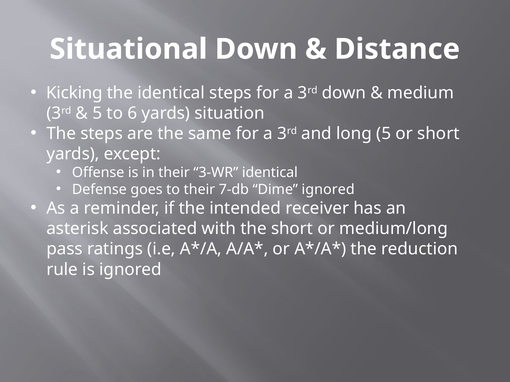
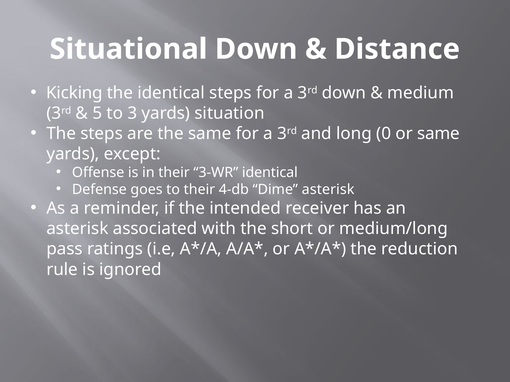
6: 6 -> 3 (132, 113)
long 5: 5 -> 0 (384, 134)
or short: short -> same (439, 134)
7-db: 7-db -> 4-db (234, 190)
Dime ignored: ignored -> asterisk (328, 190)
